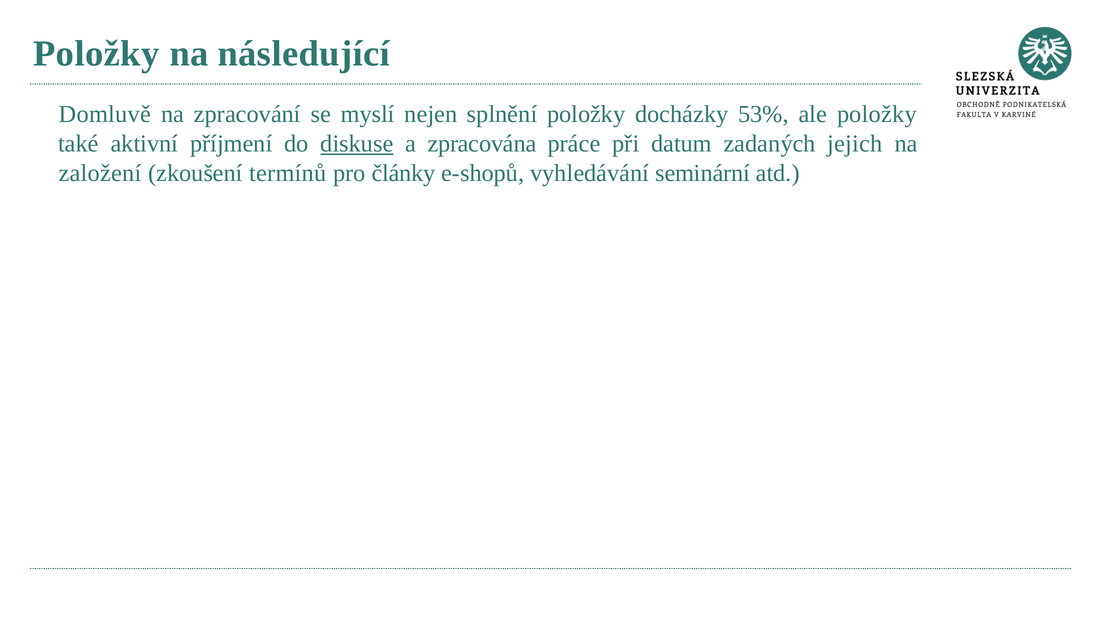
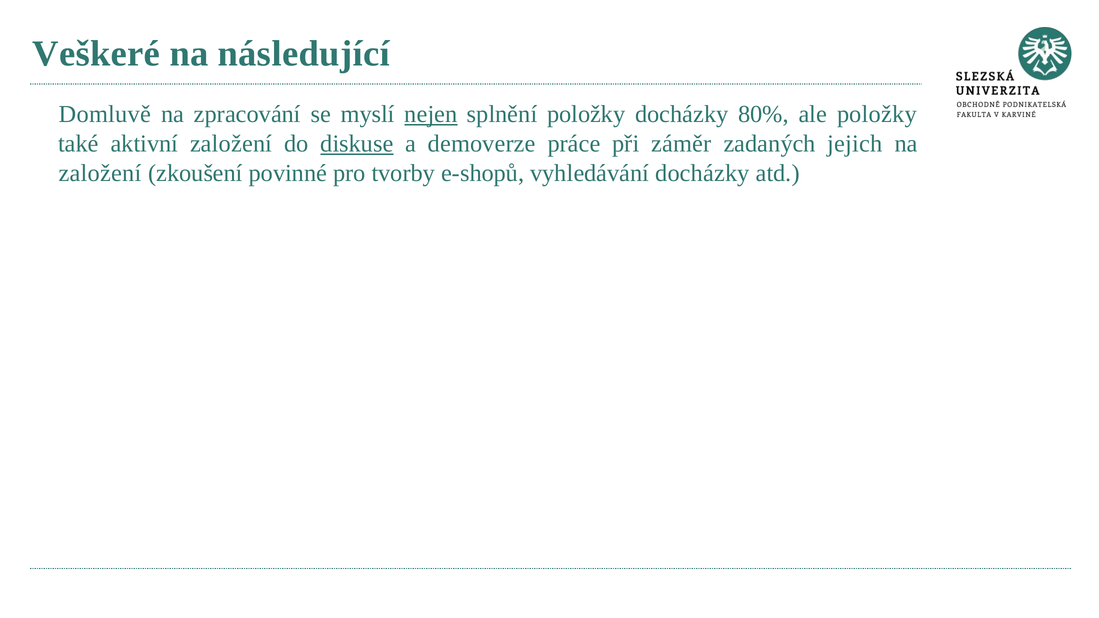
Položky: Položky -> Veškeré (96, 53)
nejen underline: none -> present (431, 114)
53%: 53% -> 80% (763, 114)
aktivní příjmení: příjmení -> založení (231, 144)
zpracována: zpracována -> demoverze (482, 144)
datum: datum -> záměr (681, 144)
termínů: termínů -> povinné (288, 173)
články: články -> tvorby (403, 173)
vyhledávání seminární: seminární -> docházky (702, 173)
